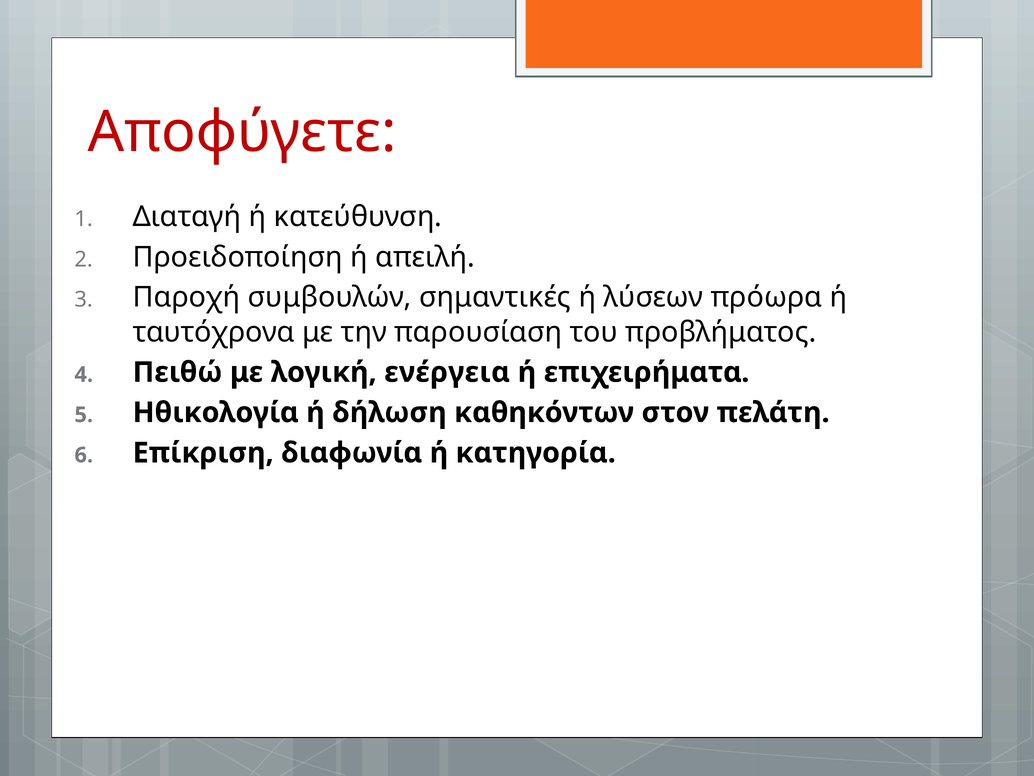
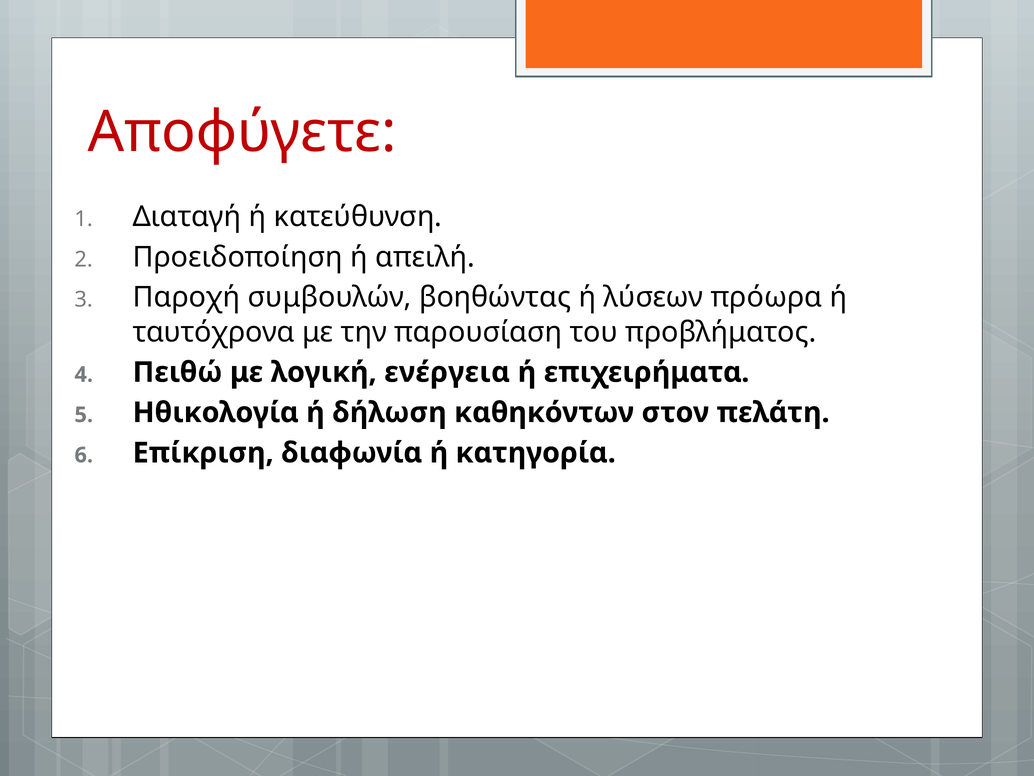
σημαντικές: σημαντικές -> βοηθώντας (495, 297)
